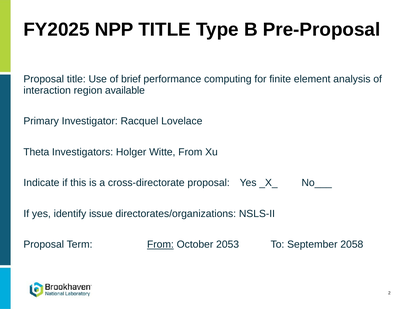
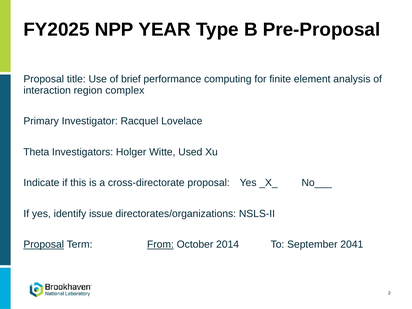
NPP TITLE: TITLE -> YEAR (165, 30)
available: available -> complex (125, 90)
Witte From: From -> Used (190, 152)
Proposal underline: none -> present (44, 244)
2053: 2053 -> 2014 (228, 244)
2058: 2058 -> 2041 (352, 244)
